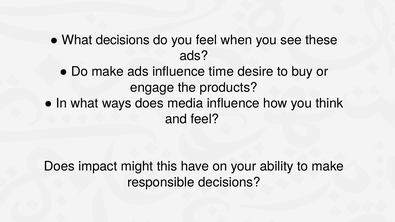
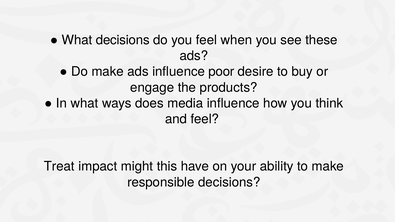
time: time -> poor (221, 72)
Does: Does -> Treat (59, 167)
